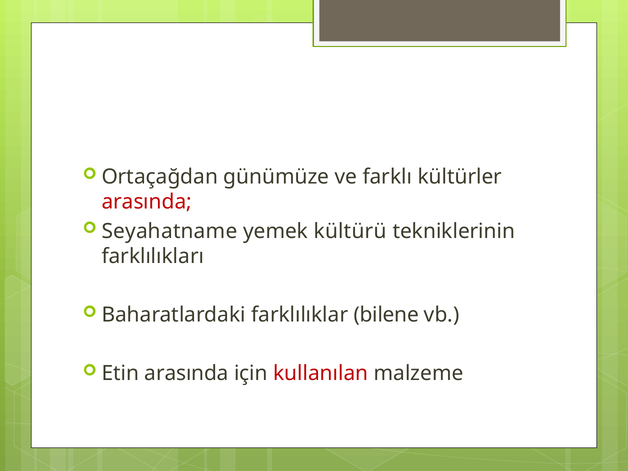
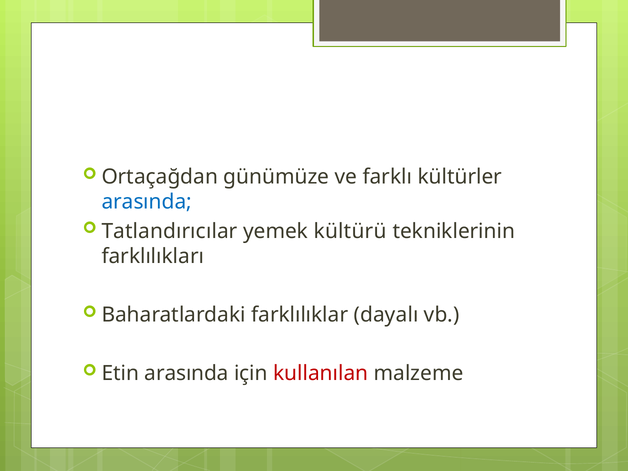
arasında colour: red -> blue (147, 202)
Seyahatname: Seyahatname -> Tatlandırıcılar (170, 231)
bilene: bilene -> dayalı (386, 315)
